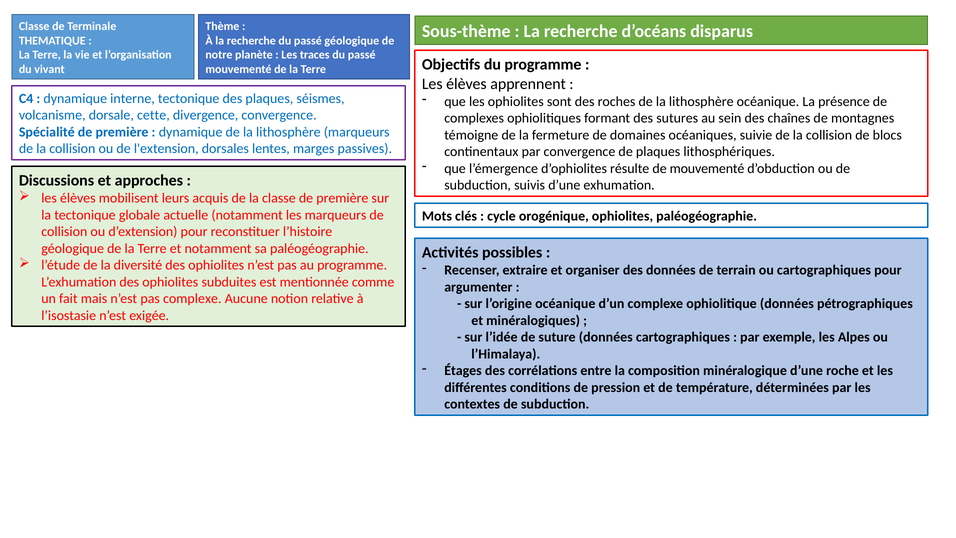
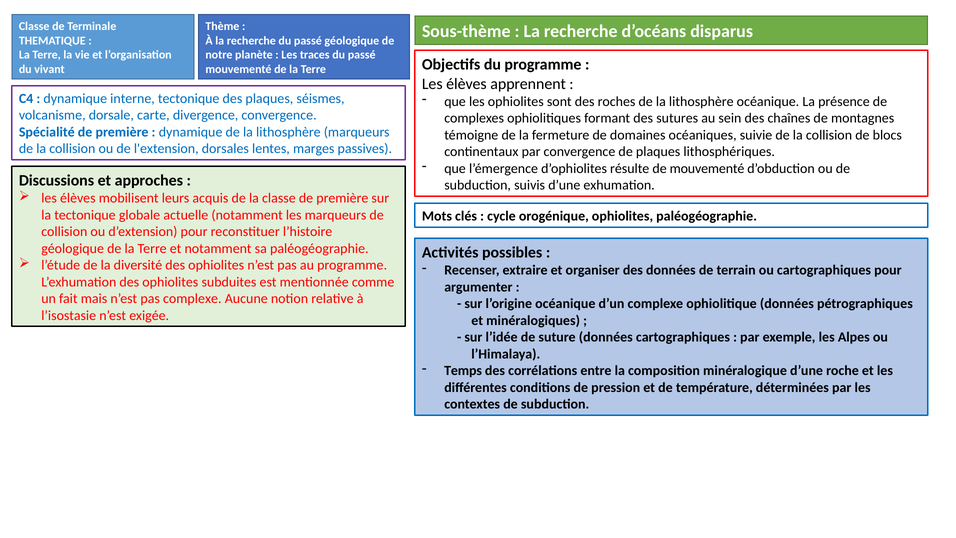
cette: cette -> carte (153, 115)
Étages: Étages -> Temps (463, 371)
